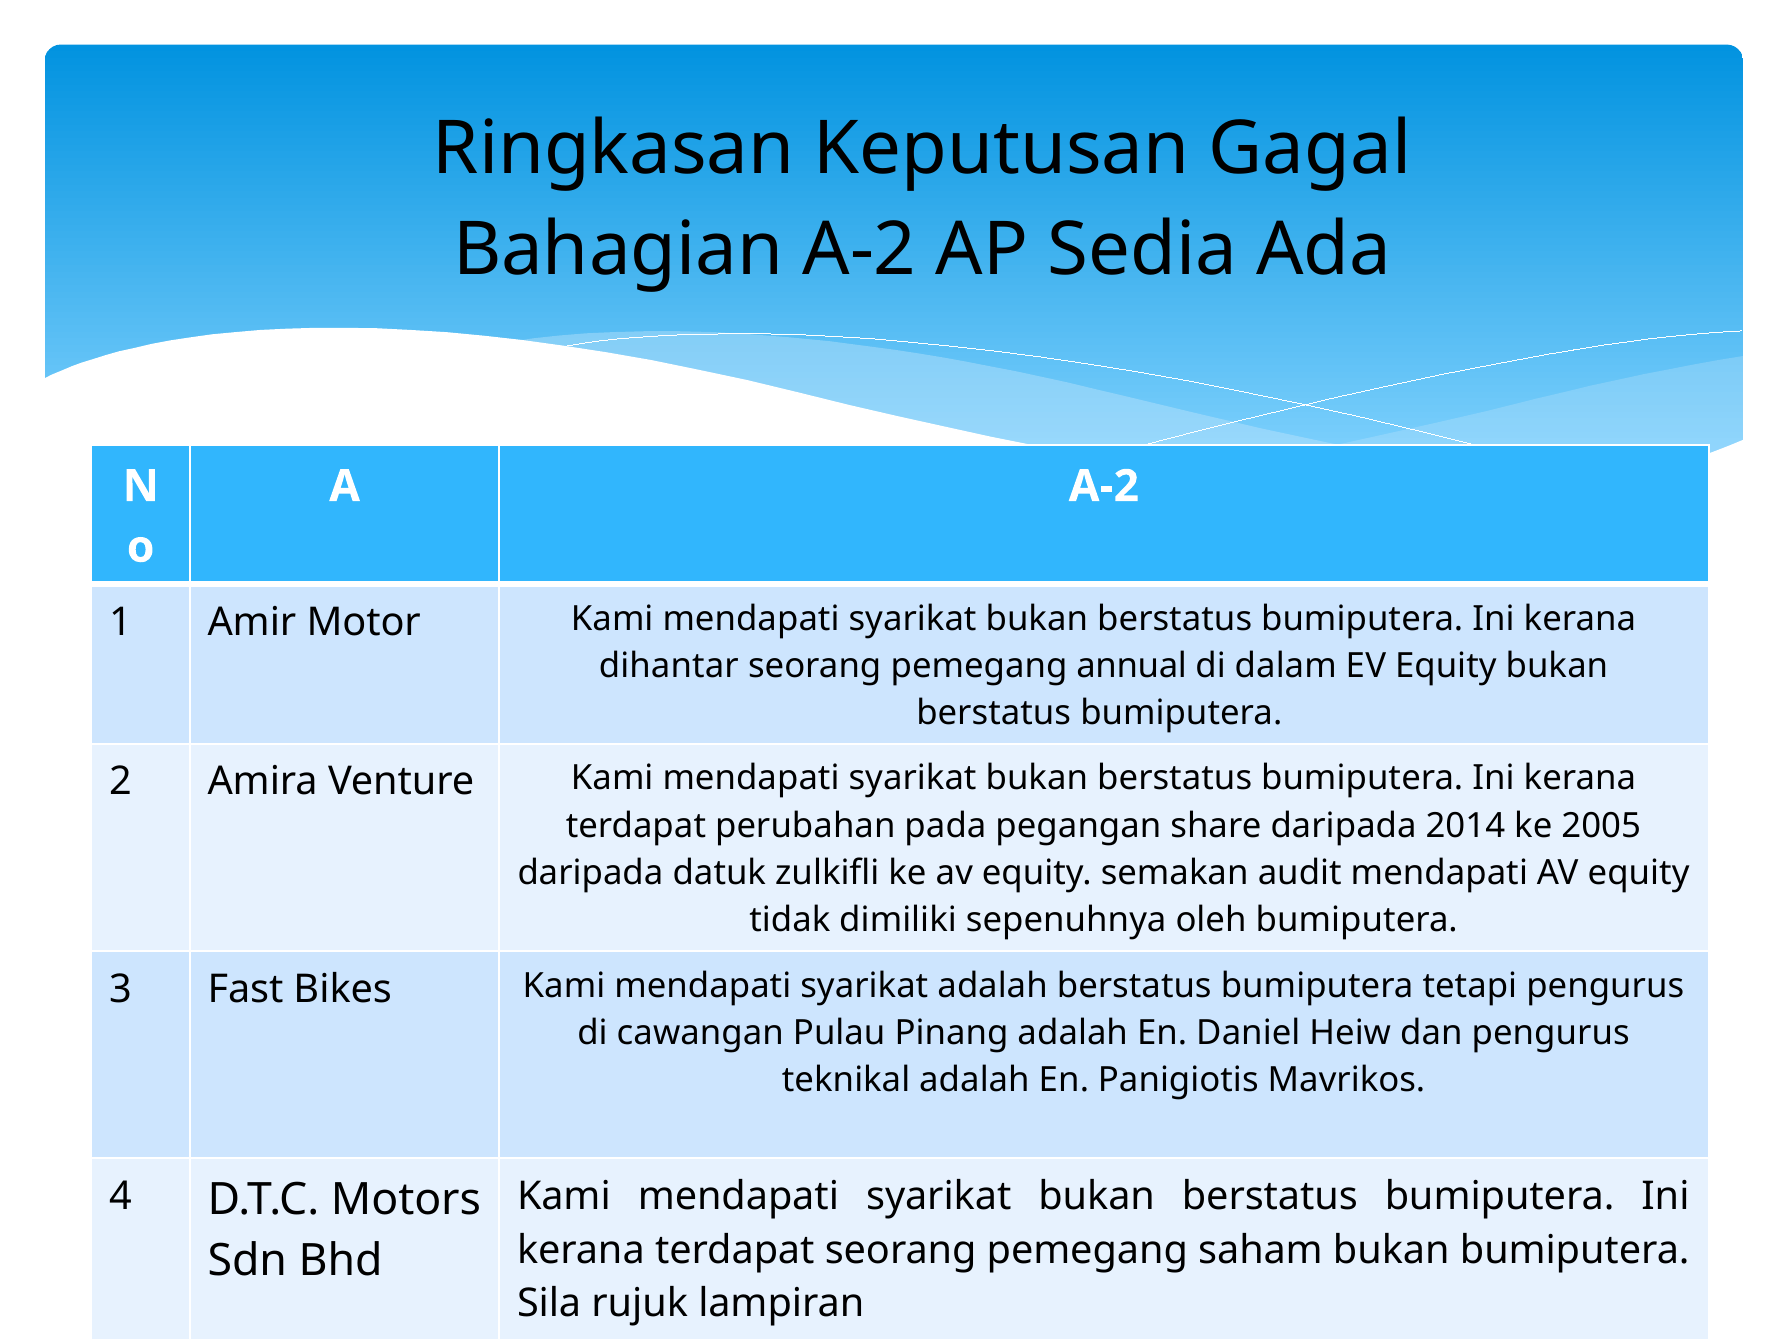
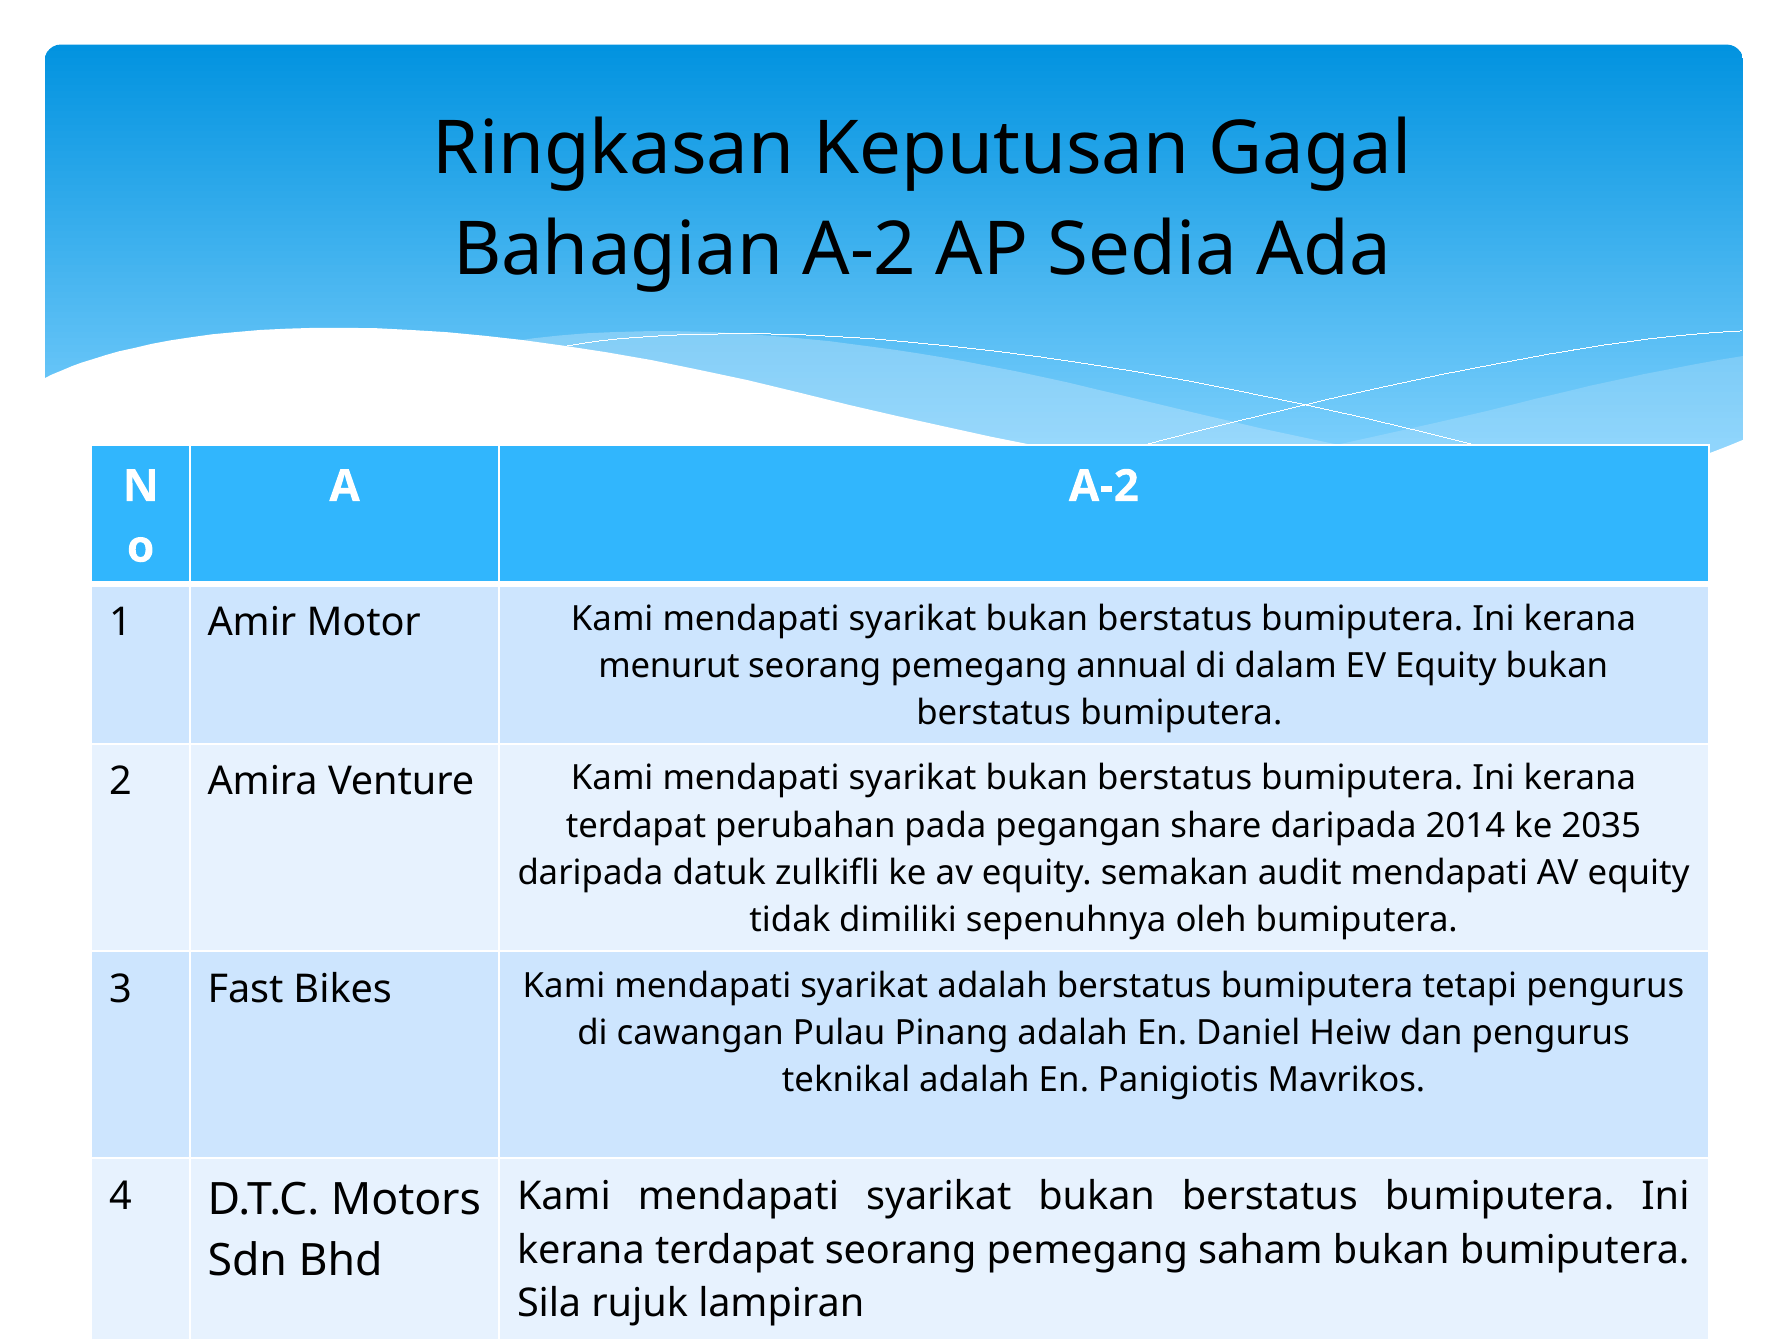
dihantar: dihantar -> menurut (669, 666)
2005: 2005 -> 2035 (1601, 826)
